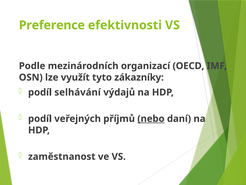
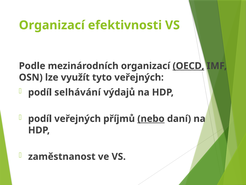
Preference: Preference -> Organizací (52, 25)
OECD underline: none -> present (188, 66)
tyto zákazníky: zákazníky -> veřejných (139, 77)
